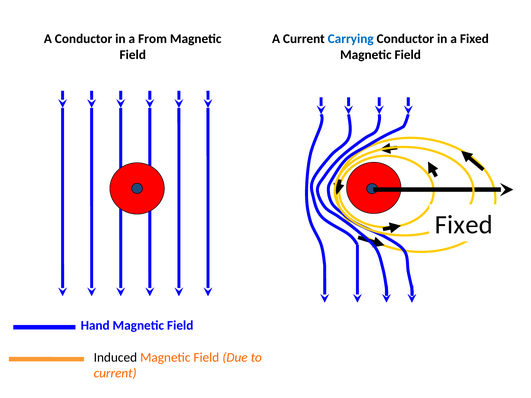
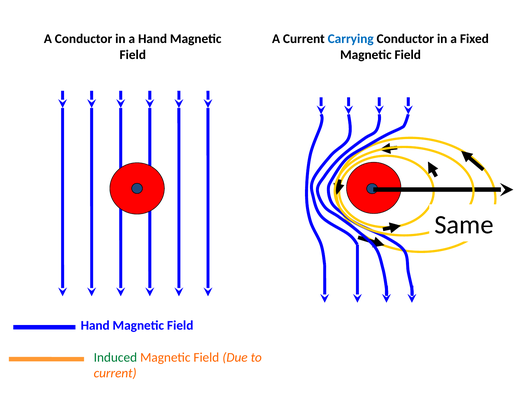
a From: From -> Hand (153, 39)
Fixed: Fixed -> Same (464, 225)
Induced colour: black -> green (115, 358)
